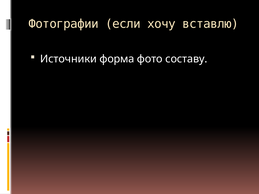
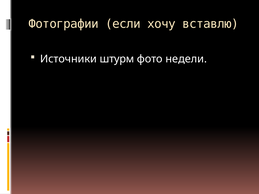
форма: форма -> штурм (117, 59)
составу: составу -> недели (186, 59)
